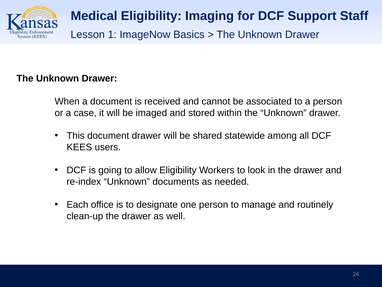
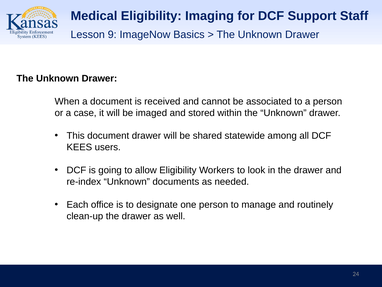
1: 1 -> 9 (112, 34)
